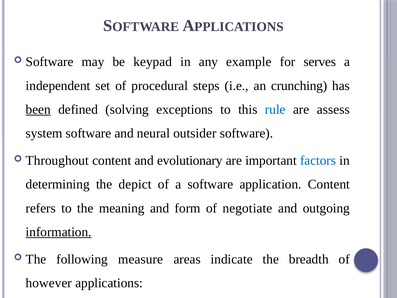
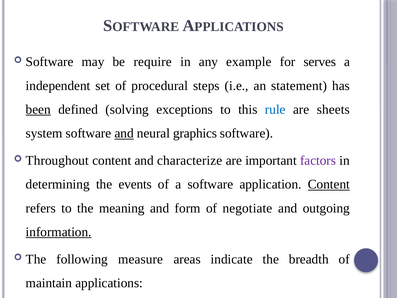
keypad: keypad -> require (153, 62)
crunching: crunching -> statement (299, 86)
assess: assess -> sheets (333, 109)
and underline: none -> present (124, 133)
outsider: outsider -> graphics (195, 133)
evolutionary: evolutionary -> characterize (190, 160)
factors colour: blue -> purple (318, 160)
depict: depict -> events (135, 184)
Content underline: none -> present (329, 184)
however: however -> maintain (49, 283)
